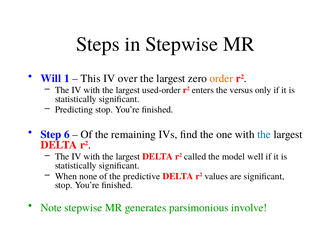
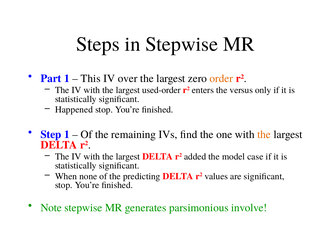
Will: Will -> Part (51, 78)
Predicting: Predicting -> Happened (74, 109)
Step 6: 6 -> 1 (67, 134)
the colour: blue -> orange (264, 134)
called: called -> added (195, 156)
well: well -> case (255, 156)
predictive: predictive -> predicting (142, 176)
